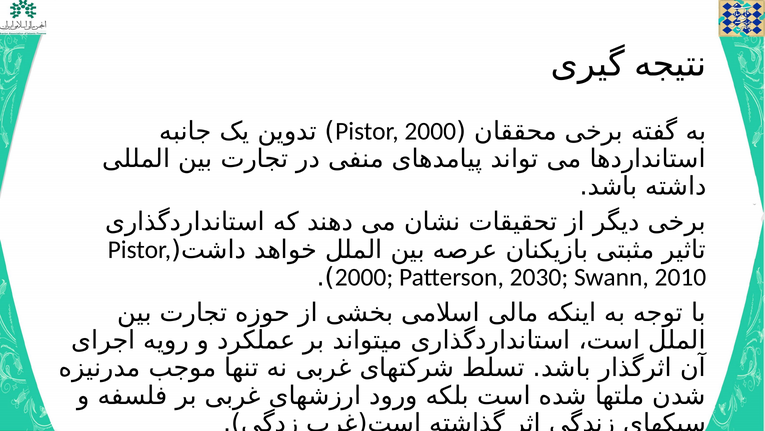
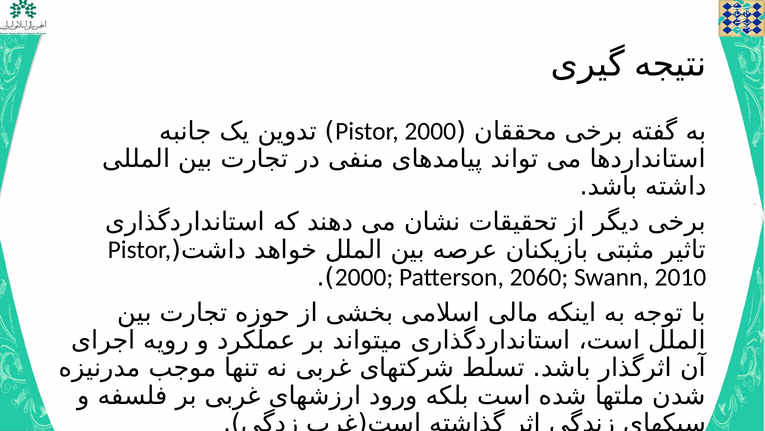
2030: 2030 -> 2060 (539, 277)
